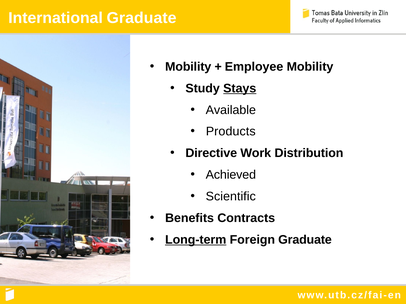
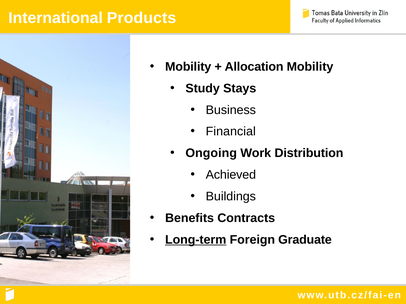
International Graduate: Graduate -> Products (142, 18)
Employee: Employee -> Allocation (254, 67)
Stays underline: present -> none (240, 88)
Available: Available -> Business (231, 110)
Products: Products -> Financial (231, 132)
Directive: Directive -> Ongoing (211, 153)
Scientific: Scientific -> Buildings (231, 197)
